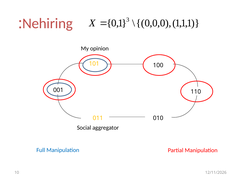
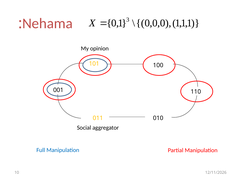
Nehiring: Nehiring -> Nehama (47, 23)
